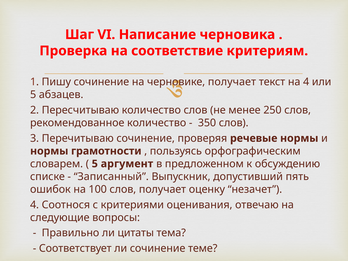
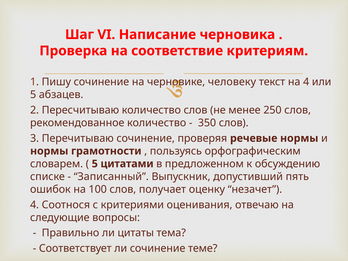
получает: получает -> человеку (232, 82)
аргумент: аргумент -> цитатами (127, 164)
